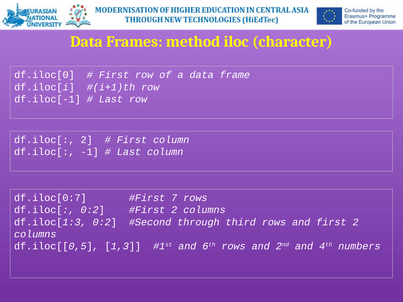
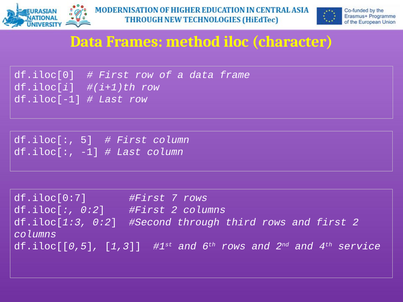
df.iloc[ 2: 2 -> 5 (87, 140)
numbers: numbers -> service (359, 246)
